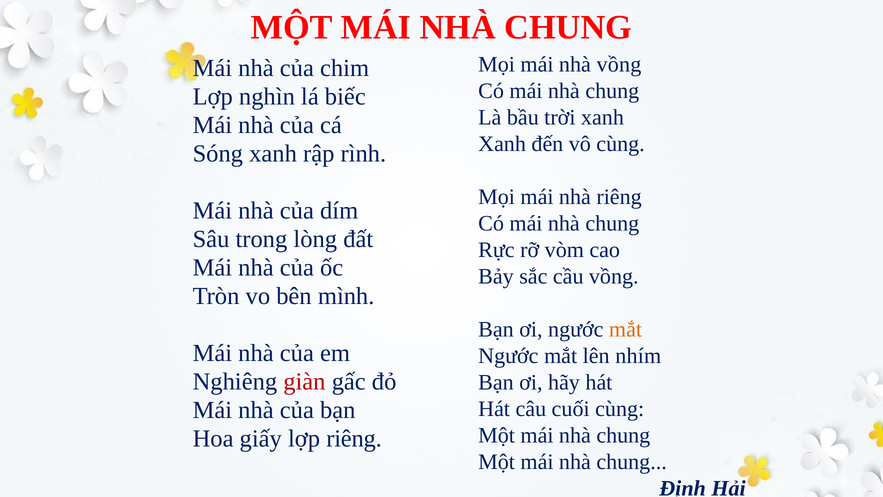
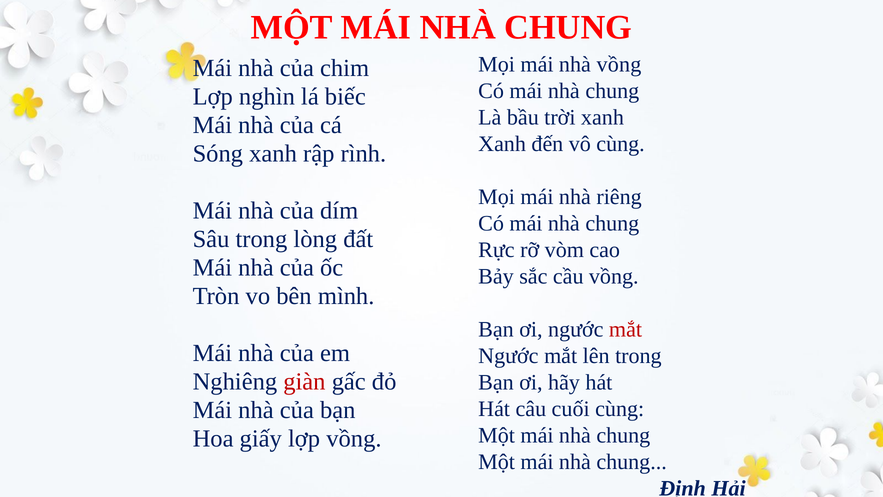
mắt colour: orange -> red (626, 329)
lên nhím: nhím -> trong (638, 356)
lợp riêng: riêng -> vồng (354, 438)
